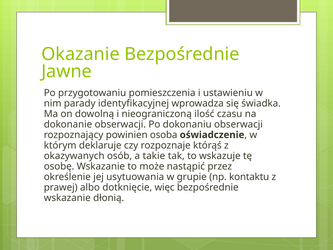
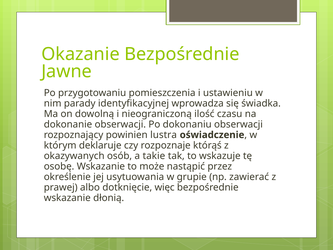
osoba: osoba -> lustra (164, 135)
kontaktu: kontaktu -> zawierać (249, 177)
